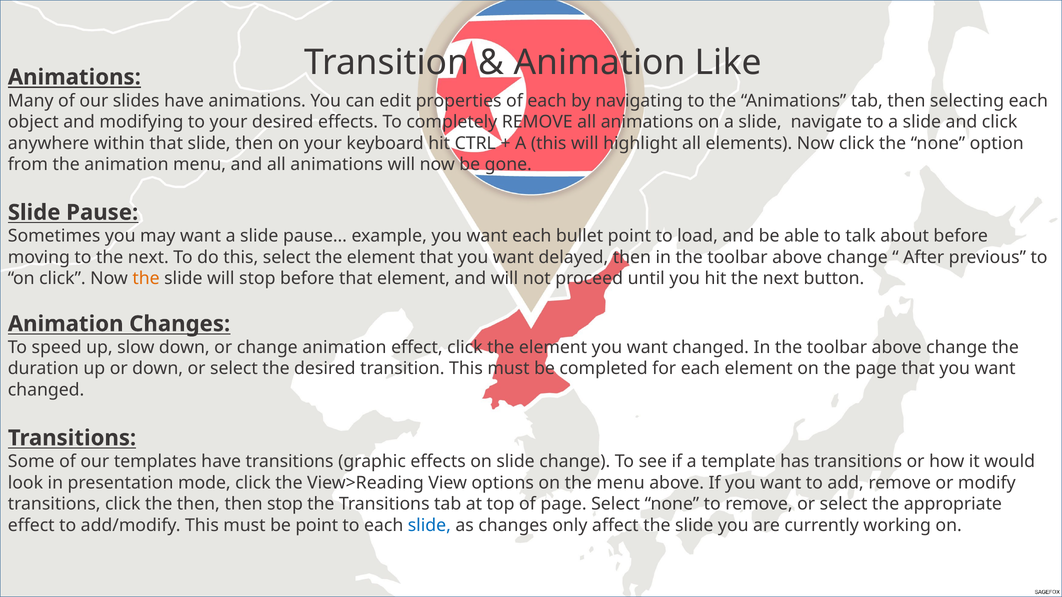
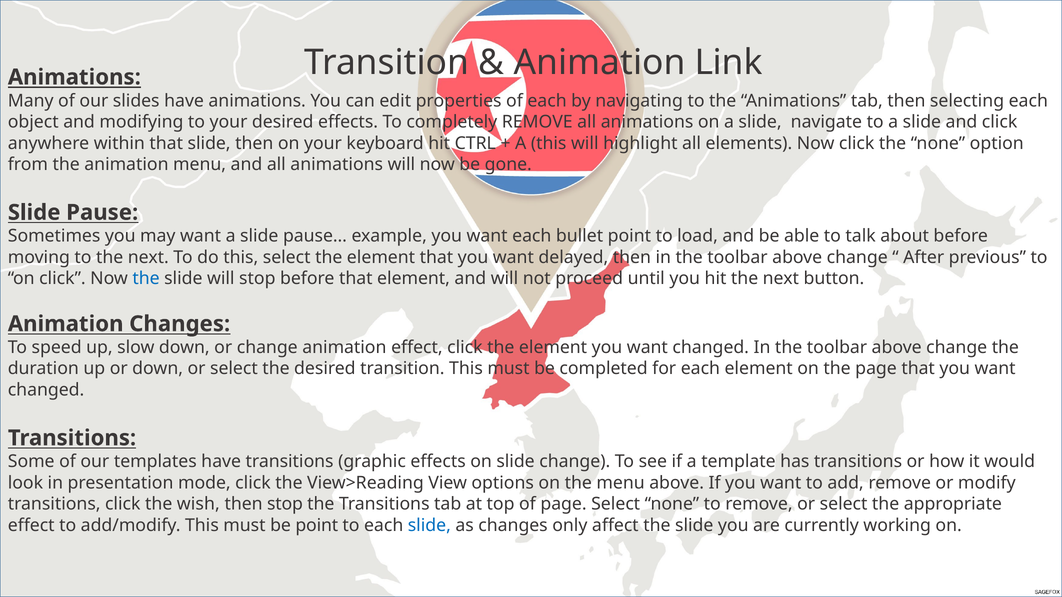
Like: Like -> Link (728, 63)
the colour: orange -> blue (146, 279)
the then: then -> wish (198, 504)
